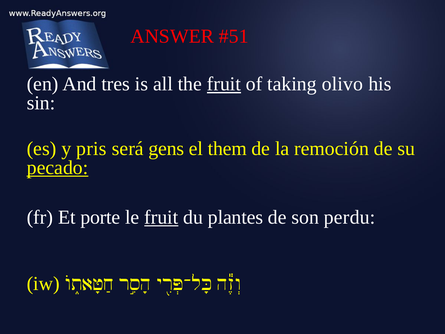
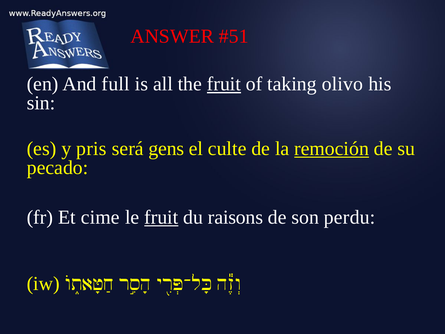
tres: tres -> full (116, 84)
them: them -> culte (227, 149)
remoción underline: none -> present (332, 149)
pecado underline: present -> none (58, 168)
porte: porte -> cime (100, 217)
plantes: plantes -> raisons (236, 217)
